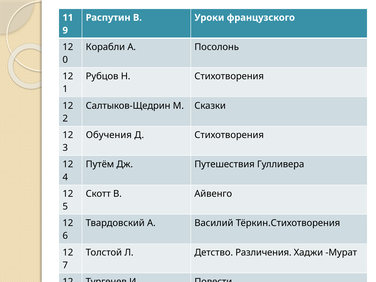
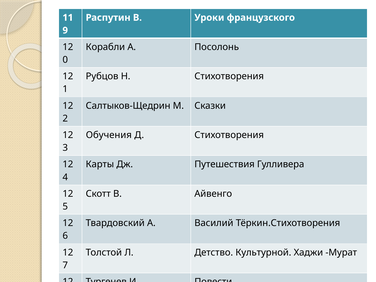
Путём: Путём -> Карты (100, 164)
Различения: Различения -> Культурной (263, 252)
